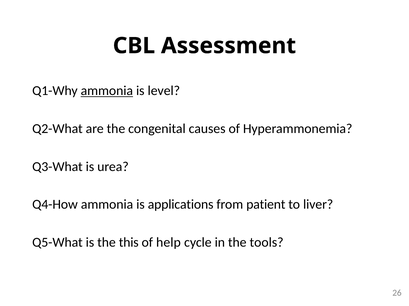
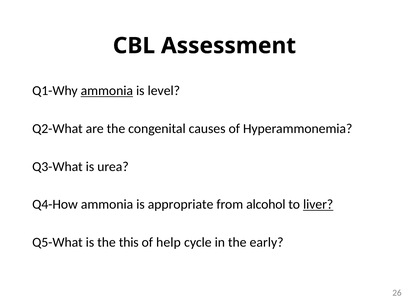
applications: applications -> appropriate (181, 205)
patient: patient -> alcohol (266, 205)
liver underline: none -> present (318, 205)
tools: tools -> early (267, 243)
